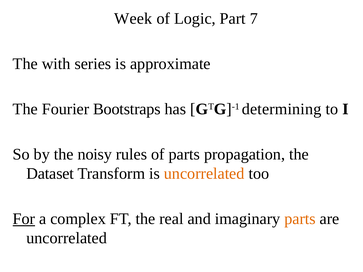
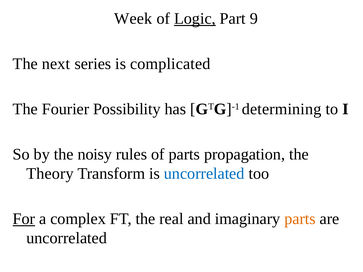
Logic underline: none -> present (195, 19)
7: 7 -> 9 (254, 19)
with: with -> next (56, 64)
approximate: approximate -> complicated (170, 64)
Bootstraps: Bootstraps -> Possibility (127, 109)
Dataset: Dataset -> Theory (50, 174)
uncorrelated colour: orange -> blue (204, 174)
